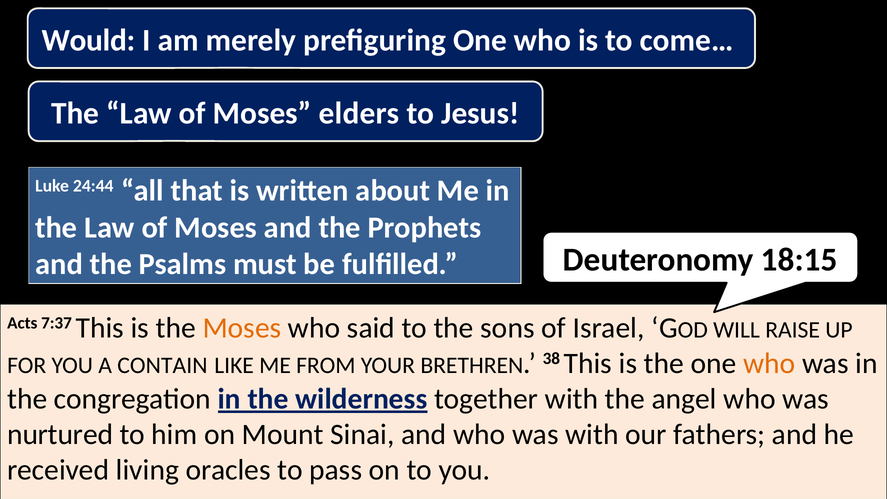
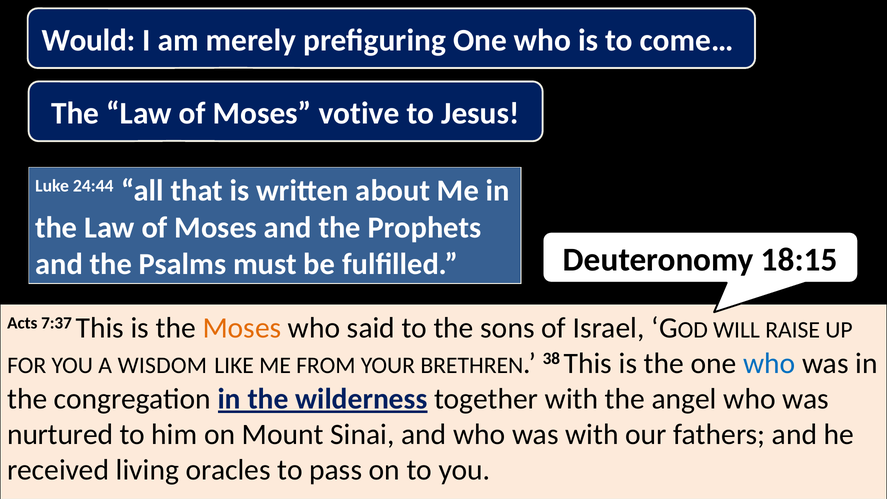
elders: elders -> votive (359, 113)
CONTAIN: CONTAIN -> WISDOM (162, 365)
who colour: orange -> blue (769, 363)
